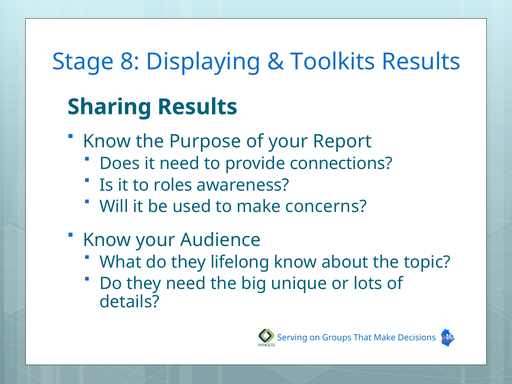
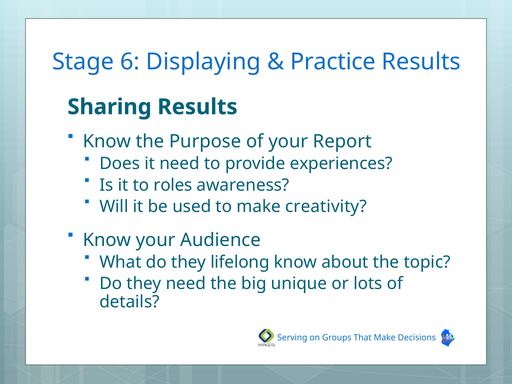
8: 8 -> 6 (130, 62)
Toolkits: Toolkits -> Practice (333, 62)
connections: connections -> experiences (341, 164)
concerns: concerns -> creativity (326, 207)
